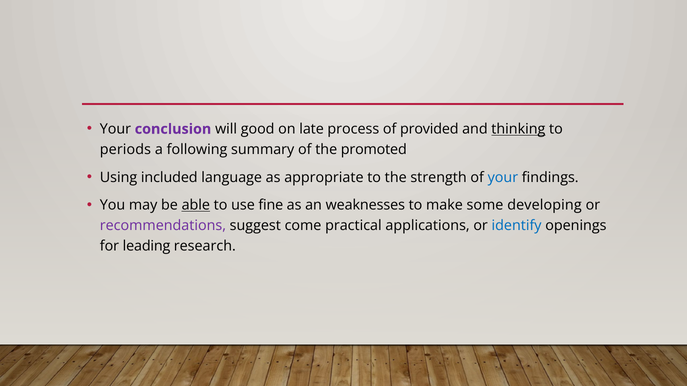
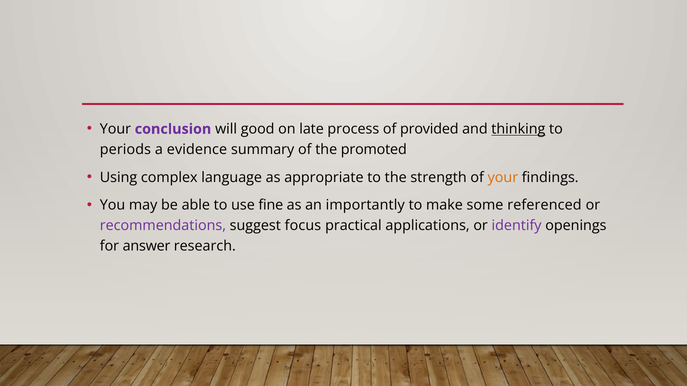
following: following -> evidence (197, 150)
included: included -> complex (169, 178)
your colour: blue -> orange (503, 178)
able underline: present -> none (196, 205)
weaknesses: weaknesses -> importantly (365, 205)
developing: developing -> referenced (544, 205)
come: come -> focus (303, 226)
identify colour: blue -> purple (517, 226)
leading: leading -> answer (147, 247)
